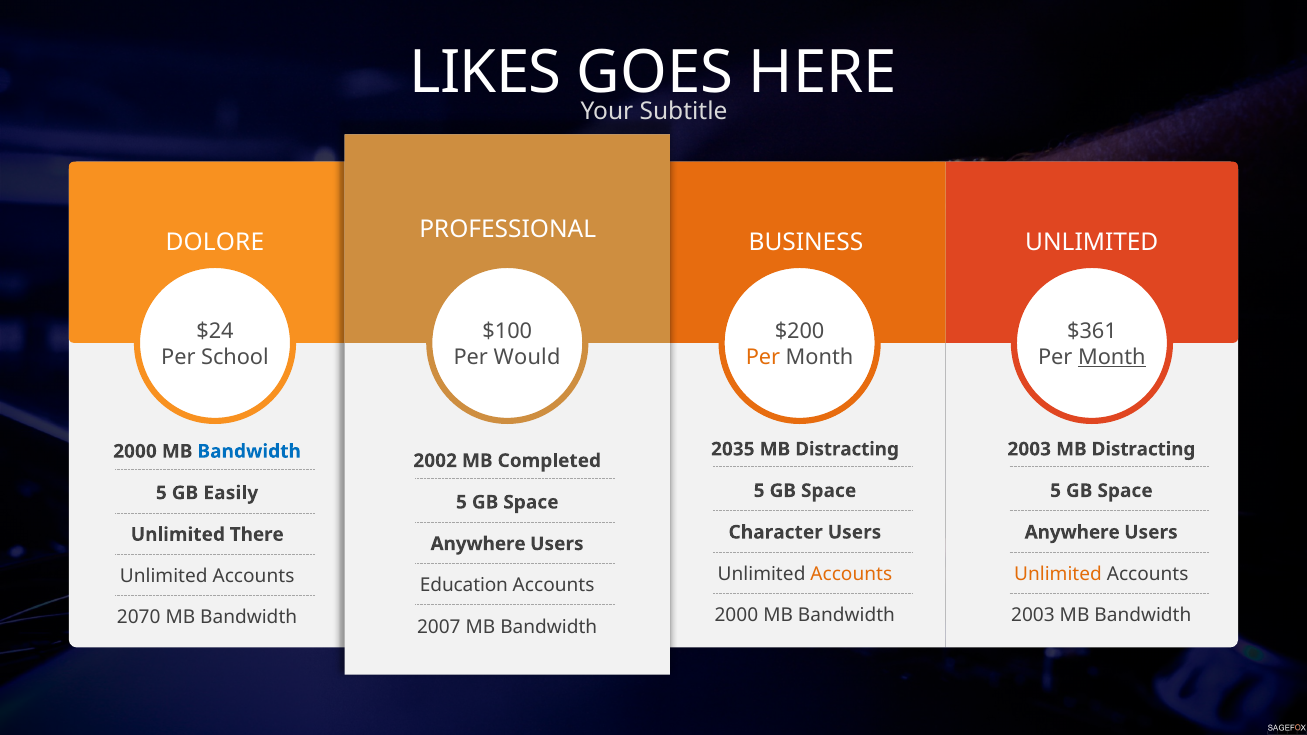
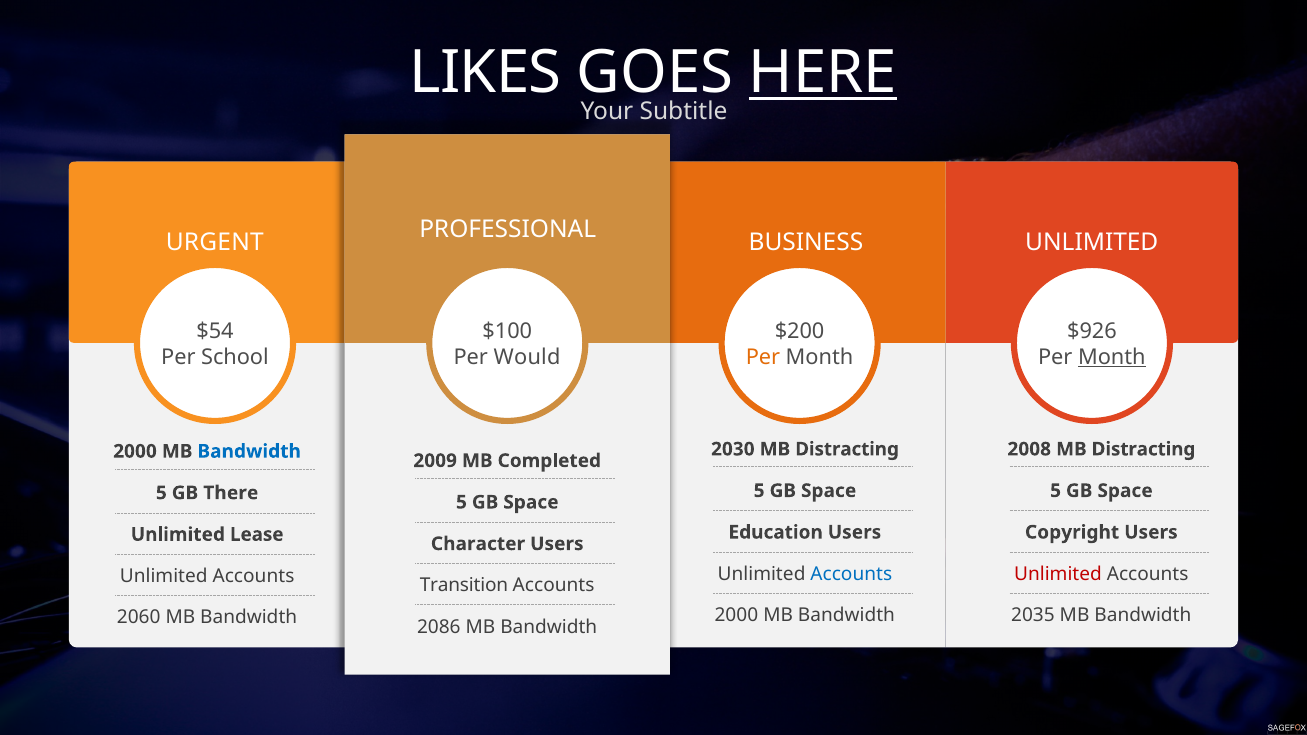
HERE underline: none -> present (823, 73)
DOLORE: DOLORE -> URGENT (215, 242)
$24: $24 -> $54 (215, 331)
$361: $361 -> $926 (1092, 331)
2035: 2035 -> 2030 (733, 449)
2003: 2003 -> 2008 (1029, 449)
2002: 2002 -> 2009 (435, 461)
Easily: Easily -> There (231, 493)
Character: Character -> Education (776, 532)
Anywhere: Anywhere -> Copyright (1072, 532)
There: There -> Lease (257, 535)
Anywhere: Anywhere -> Character (478, 544)
Accounts colour: orange -> blue (851, 574)
Unlimited colour: orange -> red (1058, 574)
Education: Education -> Transition (464, 586)
2003: 2003 -> 2035 (1033, 616)
2070: 2070 -> 2060 (139, 618)
2007: 2007 -> 2086 (439, 627)
